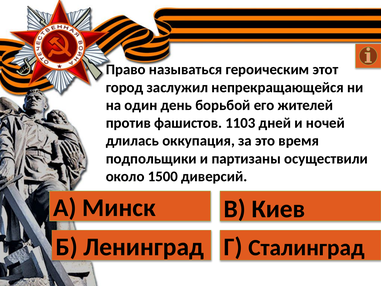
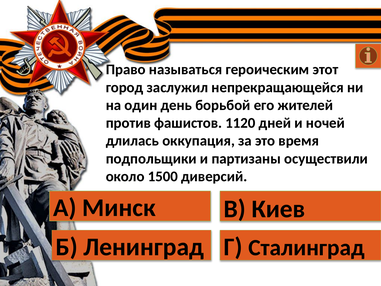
1103: 1103 -> 1120 (240, 123)
